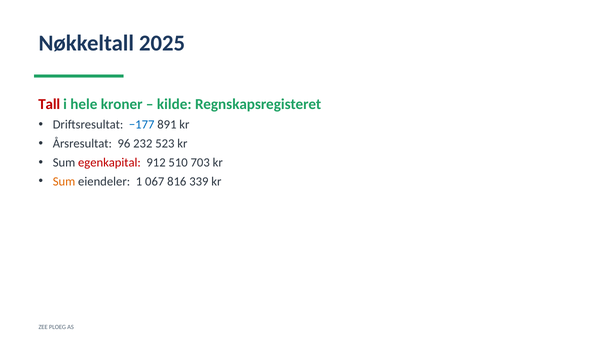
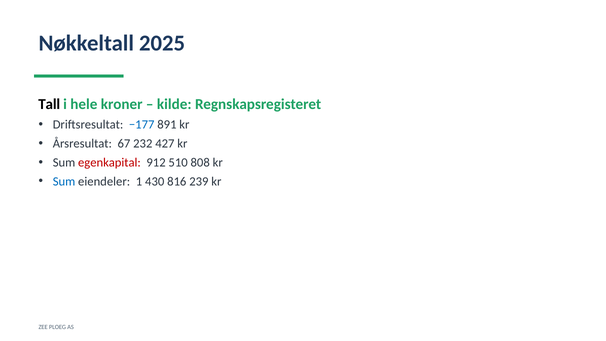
Tall colour: red -> black (49, 104)
96: 96 -> 67 (124, 144)
523: 523 -> 427 (165, 144)
703: 703 -> 808 (200, 163)
Sum colour: orange -> blue (64, 181)
067: 067 -> 430 (155, 181)
339: 339 -> 239 (199, 181)
